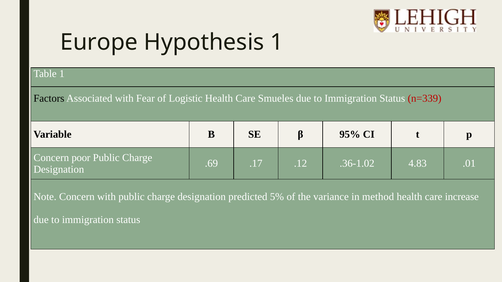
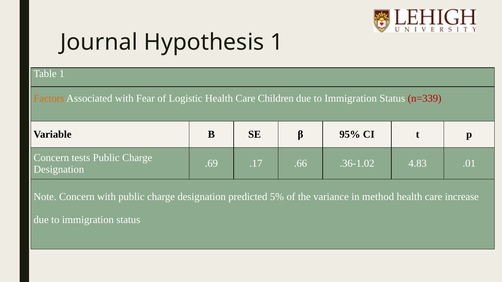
Europe: Europe -> Journal (99, 42)
Factors colour: black -> orange (49, 98)
Smueles: Smueles -> Children (276, 98)
poor: poor -> tests (81, 158)
.12: .12 -> .66 (300, 164)
